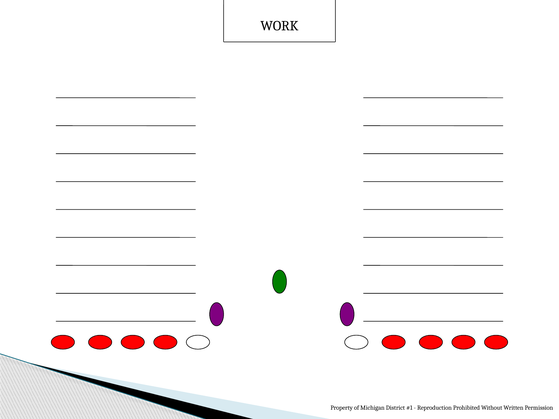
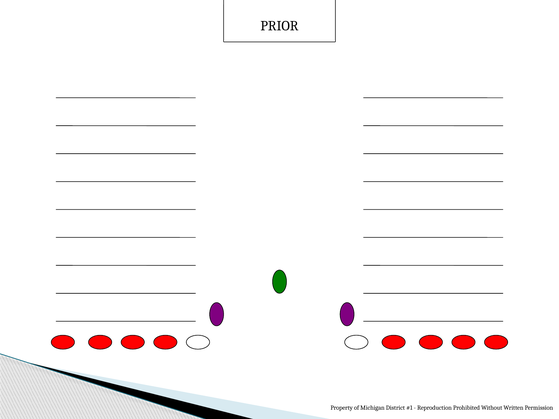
WORK: WORK -> PRIOR (279, 26)
